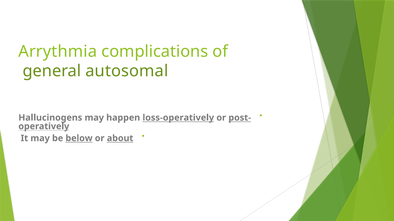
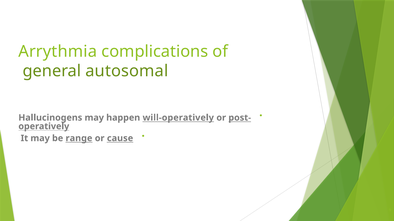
loss-operatively: loss-operatively -> will-operatively (178, 118)
below: below -> range (79, 139)
about: about -> cause (120, 139)
